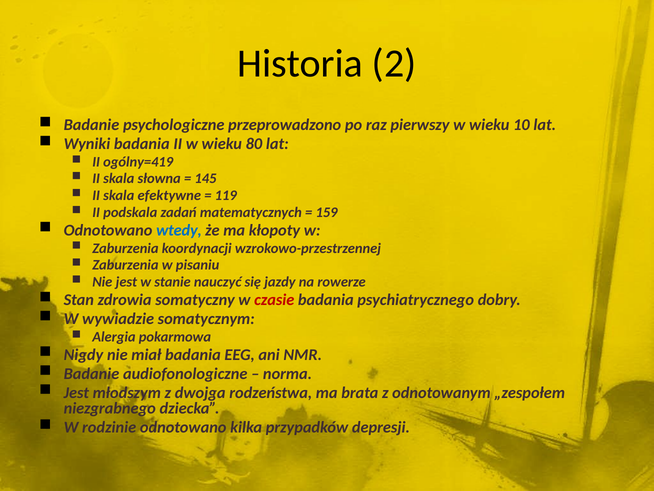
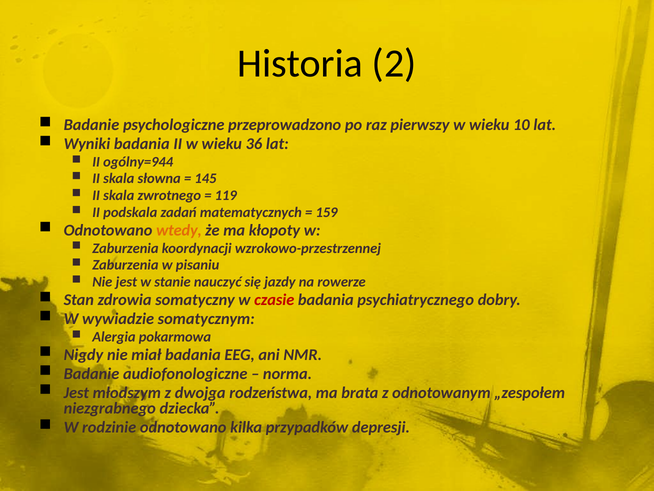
80: 80 -> 36 (254, 144)
ogólny=419: ogólny=419 -> ogólny=944 (138, 162)
efektywne: efektywne -> zwrotnego (169, 195)
wtedy colour: blue -> orange (179, 230)
